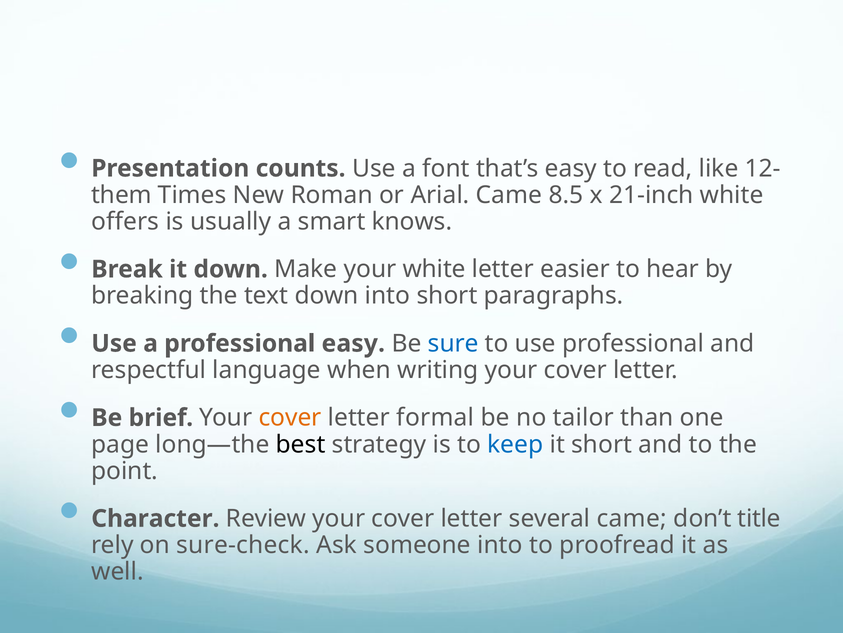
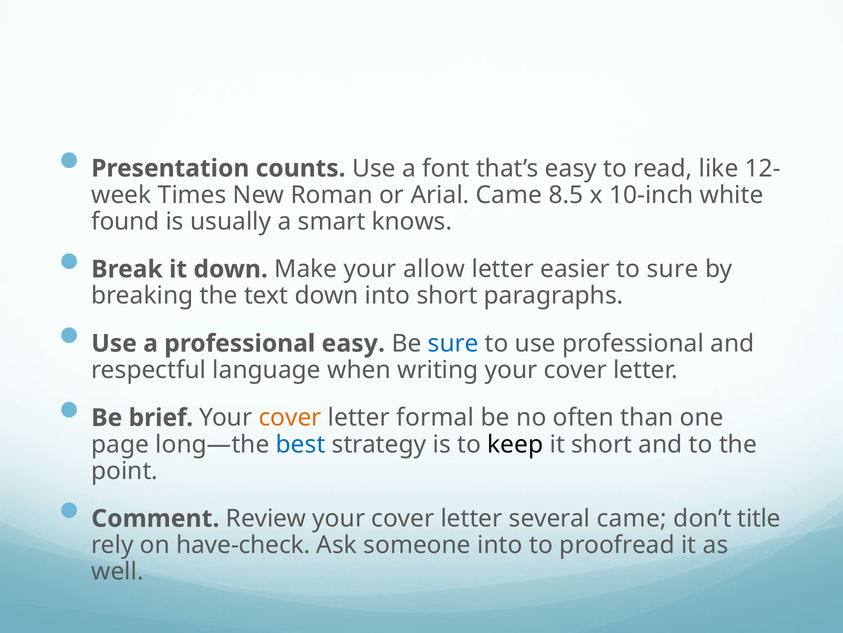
them: them -> week (121, 195)
21-inch: 21-inch -> 10-inch (651, 195)
offers: offers -> found (125, 221)
your white: white -> allow (434, 269)
to hear: hear -> sure (673, 269)
tailor: tailor -> often (583, 417)
best colour: black -> blue (301, 444)
keep colour: blue -> black (515, 444)
Character: Character -> Comment (155, 518)
sure-check: sure-check -> have-check (243, 545)
